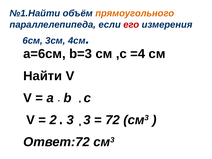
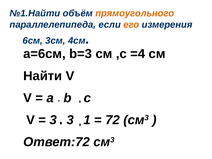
его colour: red -> orange (131, 25)
2: 2 -> 3 (53, 120)
3 3: 3 -> 1 (87, 120)
